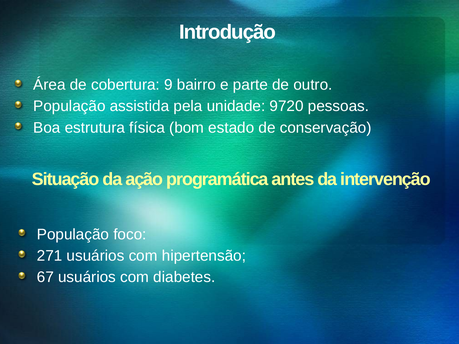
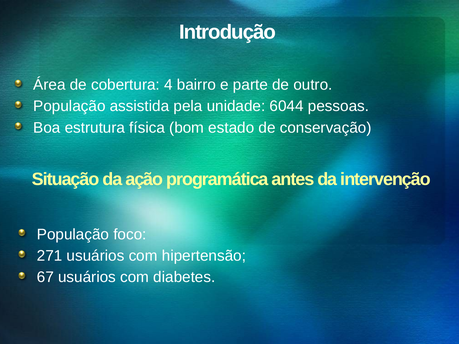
9: 9 -> 4 (168, 85)
9720: 9720 -> 6044 (287, 106)
